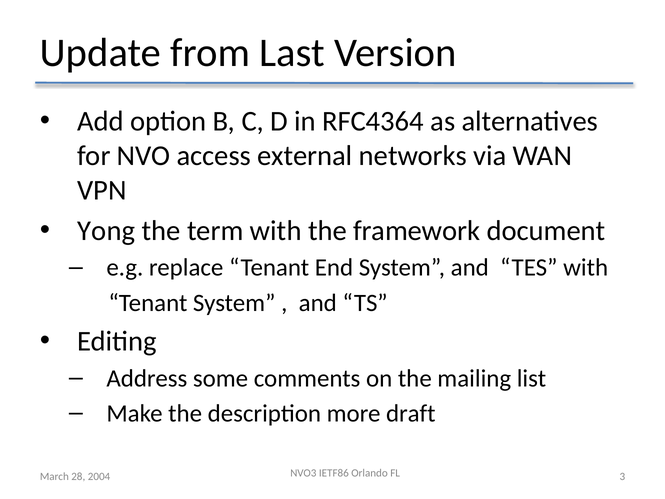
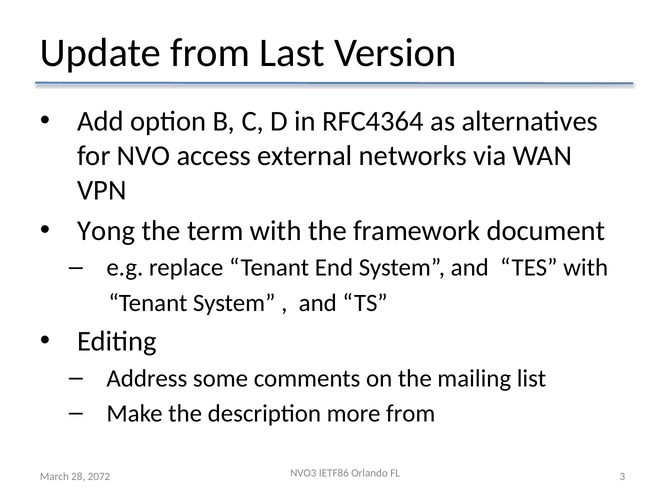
more draft: draft -> from (411, 413)
2004: 2004 -> 2072 (99, 476)
